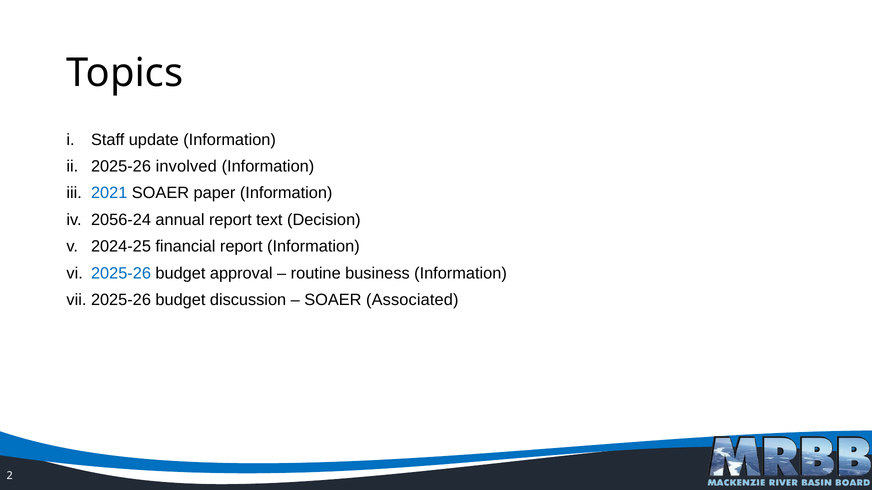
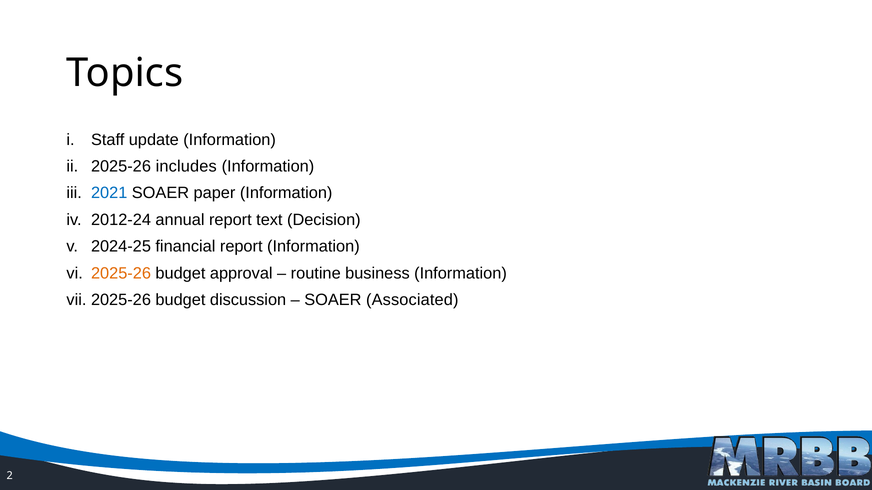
involved: involved -> includes (186, 167)
2056-24: 2056-24 -> 2012-24 (121, 220)
2025-26 colour: blue -> orange (121, 274)
